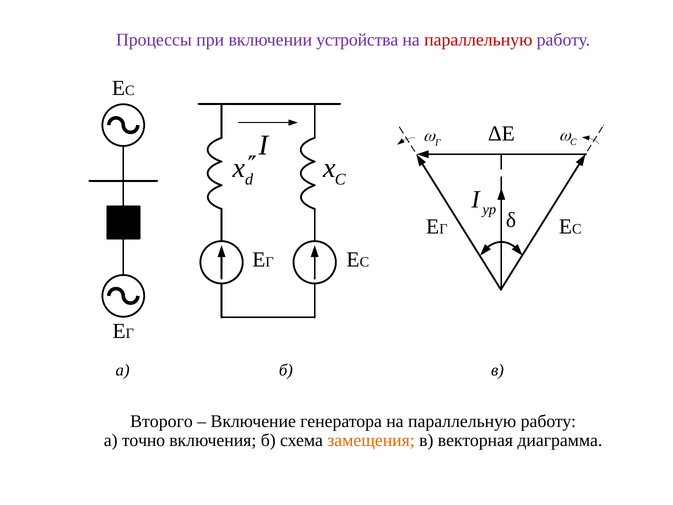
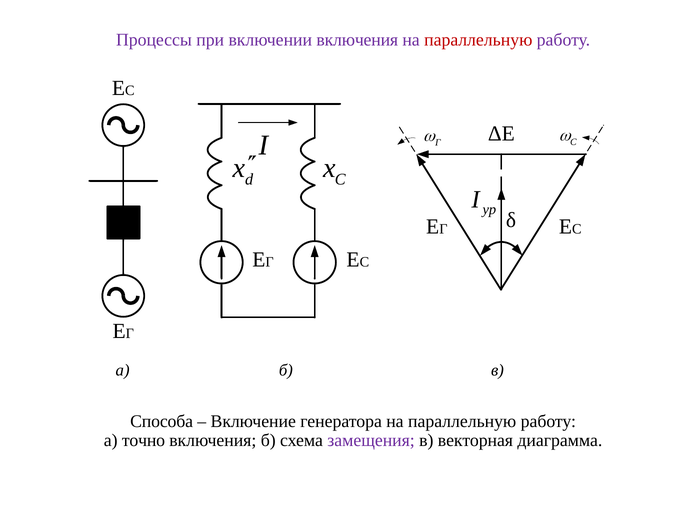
включении устройства: устройства -> включения (357, 40)
Второго: Второго -> Способа (162, 421)
замещения colour: orange -> purple (371, 440)
